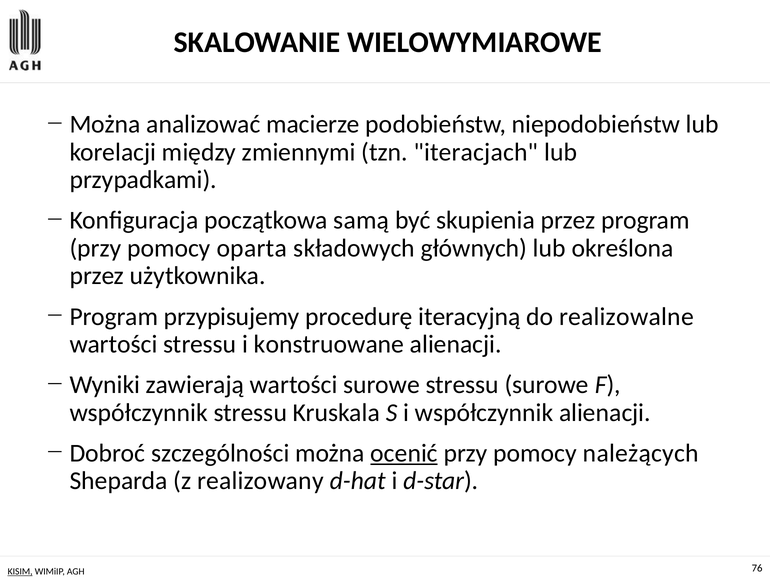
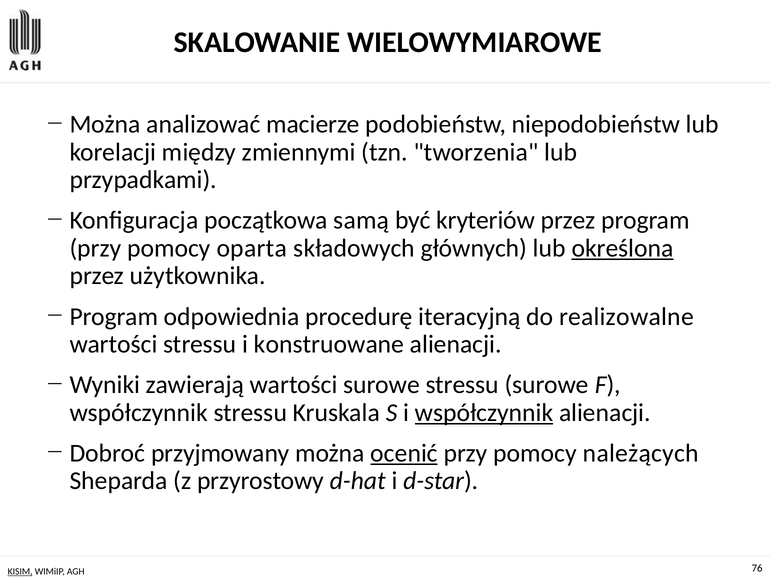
iteracjach: iteracjach -> tworzenia (476, 152)
skupienia: skupienia -> kryteriów (486, 220)
określona underline: none -> present (622, 248)
przypisujemy: przypisujemy -> odpowiednia (232, 316)
współczynnik underline: none -> present (484, 412)
szczególności: szczególności -> przyjmowany (220, 453)
realizowany: realizowany -> przyrostowy (261, 480)
